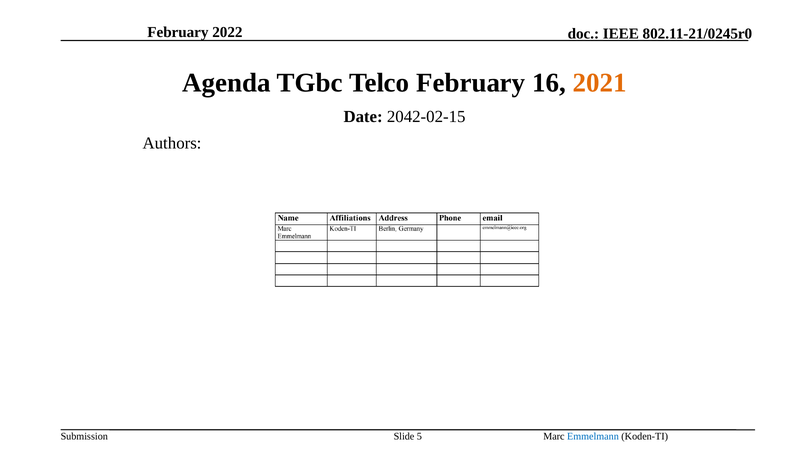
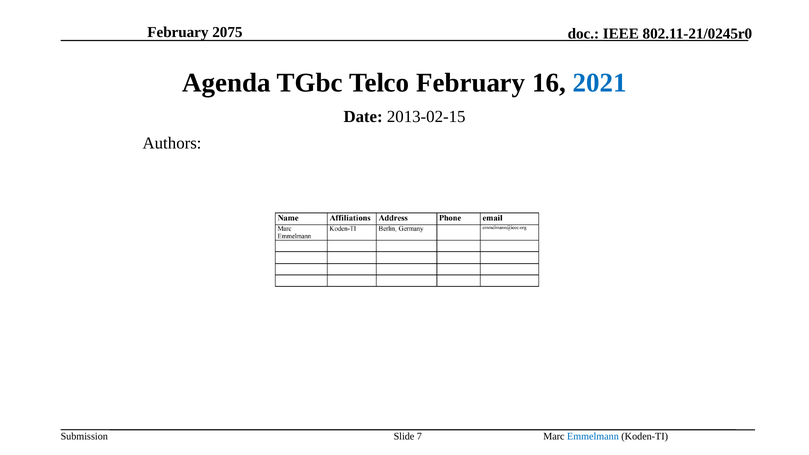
2022: 2022 -> 2075 (227, 32)
2021 colour: orange -> blue (600, 83)
2042-02-15: 2042-02-15 -> 2013-02-15 (426, 116)
5: 5 -> 7 (419, 436)
